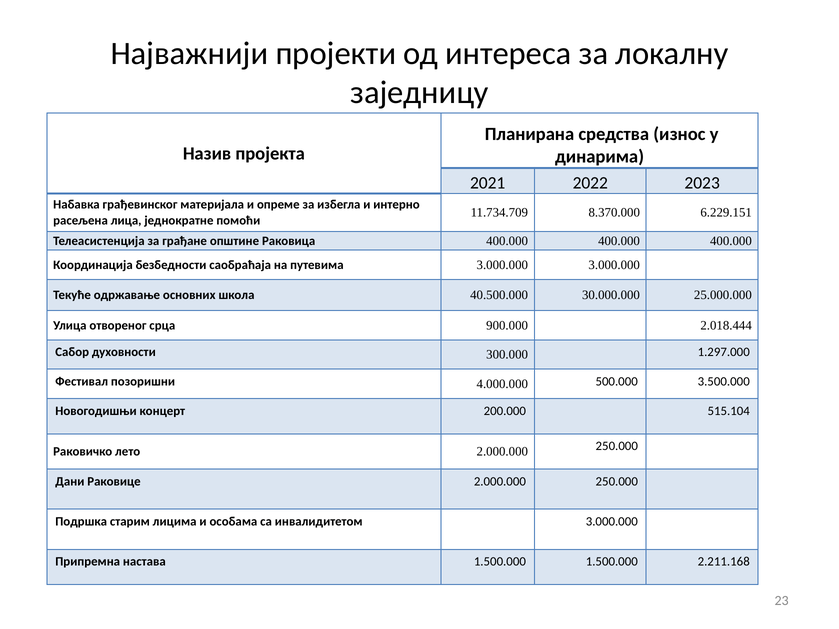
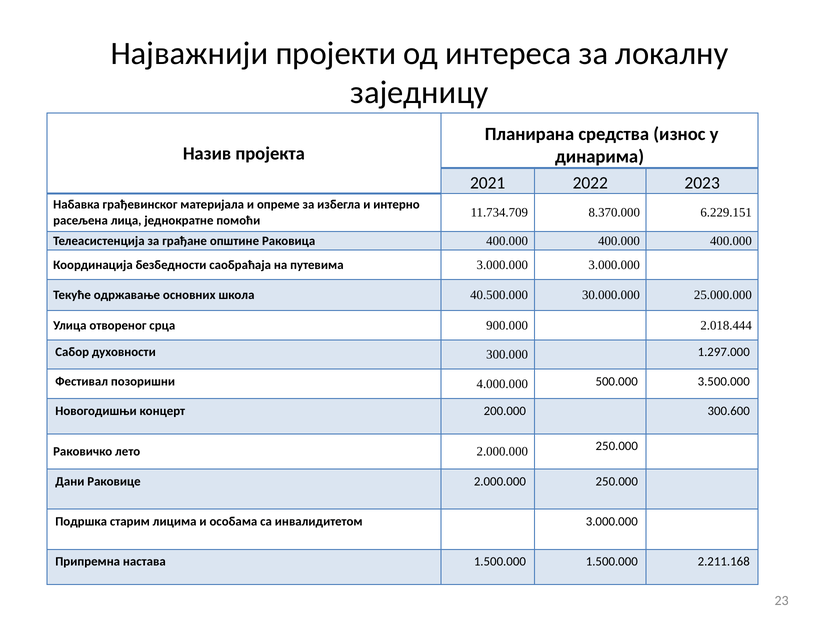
515.104: 515.104 -> 300.600 (729, 411)
